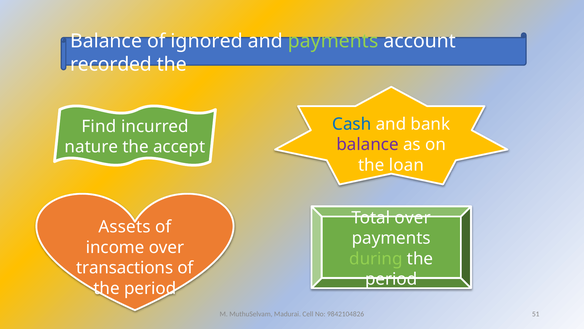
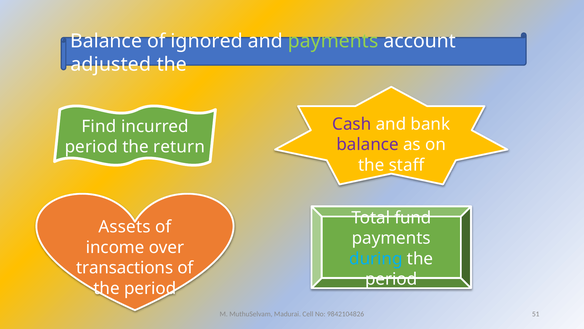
recorded: recorded -> adjusted (111, 64)
Cash colour: blue -> purple (352, 124)
nature: nature -> period (91, 147)
accept: accept -> return (179, 147)
loan: loan -> staff (407, 165)
Total over: over -> fund (413, 217)
during colour: light green -> light blue (376, 258)
